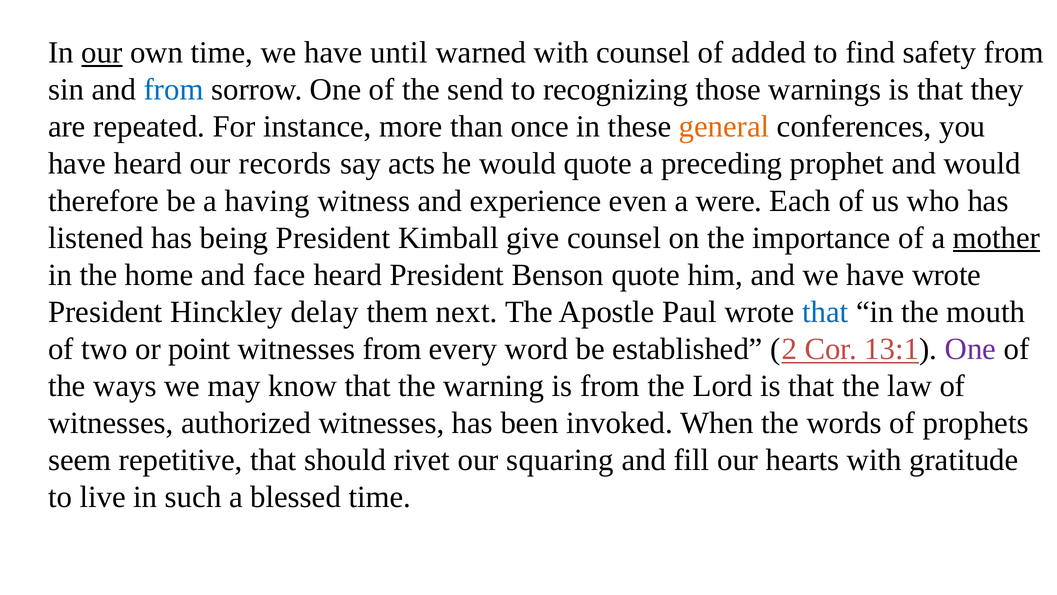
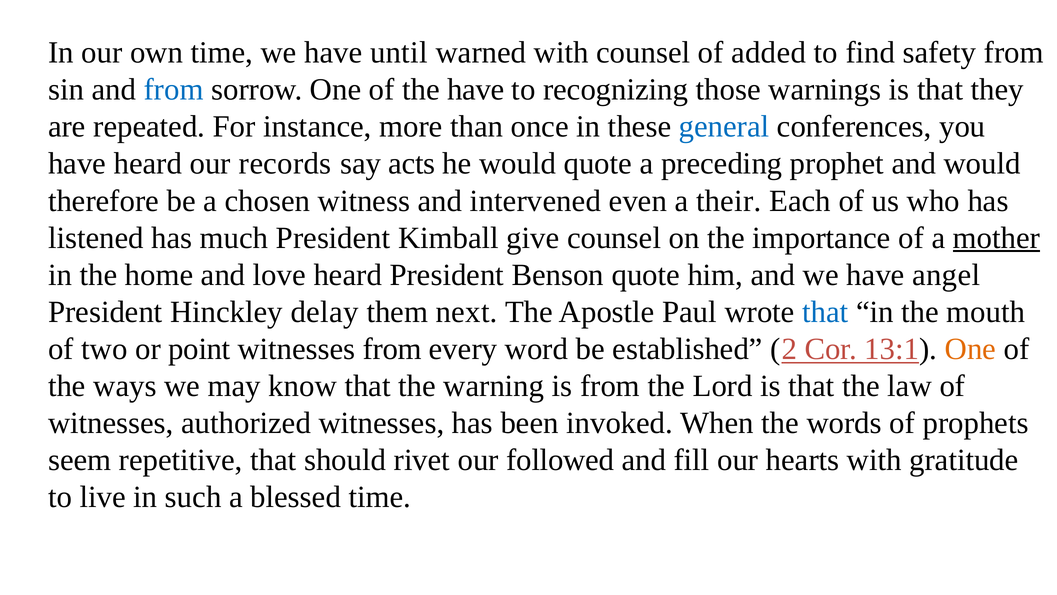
our underline: present -> none (102, 53)
the send: send -> have (476, 90)
general colour: orange -> blue (724, 127)
having: having -> chosen (267, 201)
experience: experience -> intervened (535, 201)
were: were -> their (729, 201)
being: being -> much (234, 238)
face: face -> love (279, 275)
have wrote: wrote -> angel (946, 275)
One colour: purple -> orange (970, 349)
squaring: squaring -> followed (560, 460)
